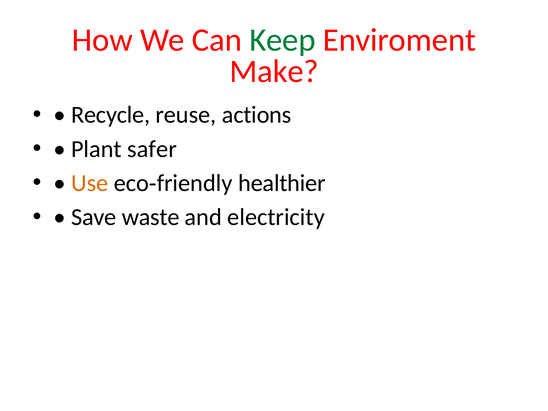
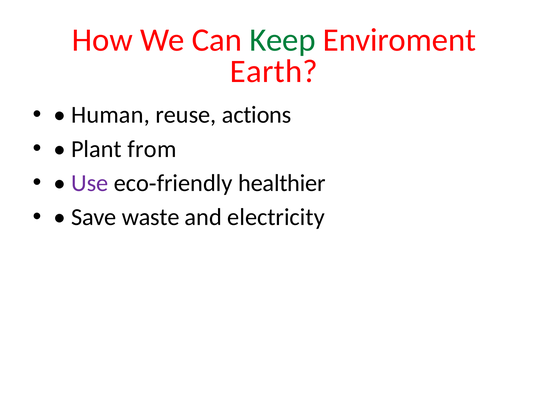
Make: Make -> Earth (274, 71)
Recycle: Recycle -> Human (110, 115)
safer: safer -> from (152, 149)
Use colour: orange -> purple (90, 183)
